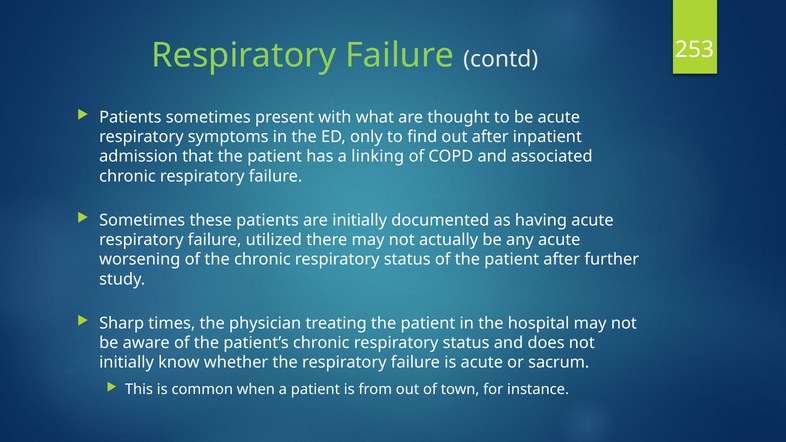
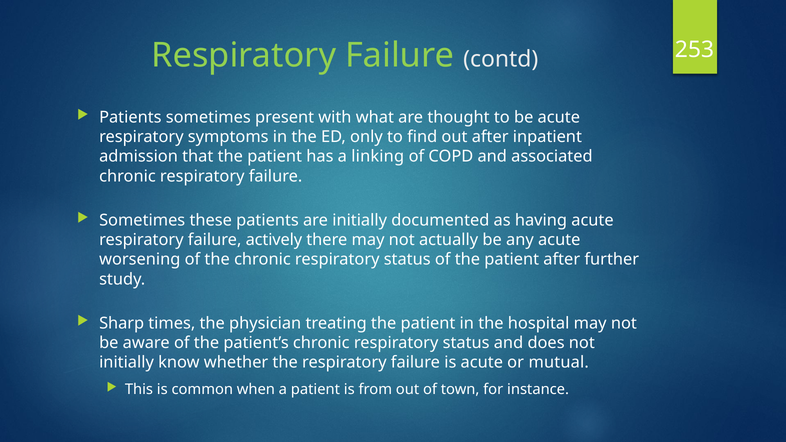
utilized: utilized -> actively (274, 240)
sacrum: sacrum -> mutual (559, 363)
